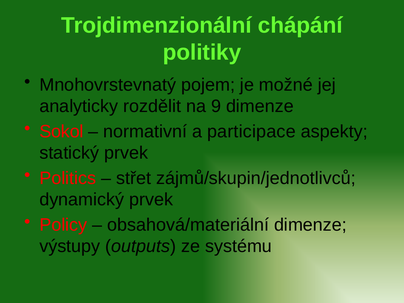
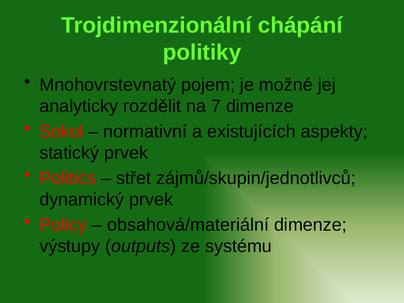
9: 9 -> 7 (216, 106)
participace: participace -> existujících (251, 131)
